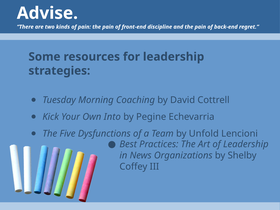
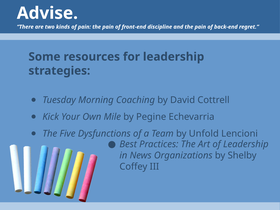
Into: Into -> Mile (112, 117)
